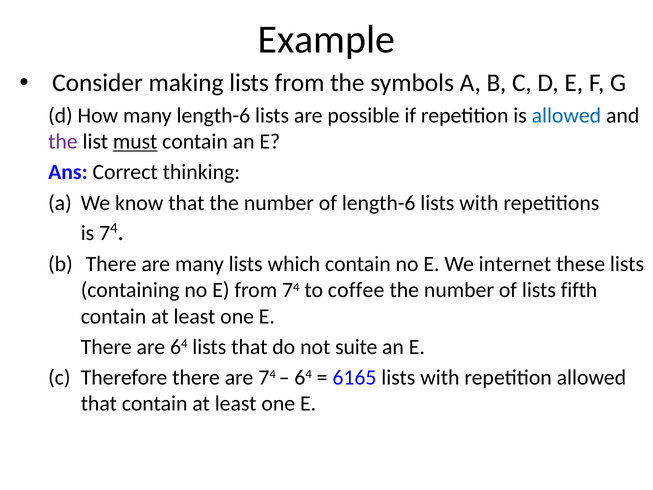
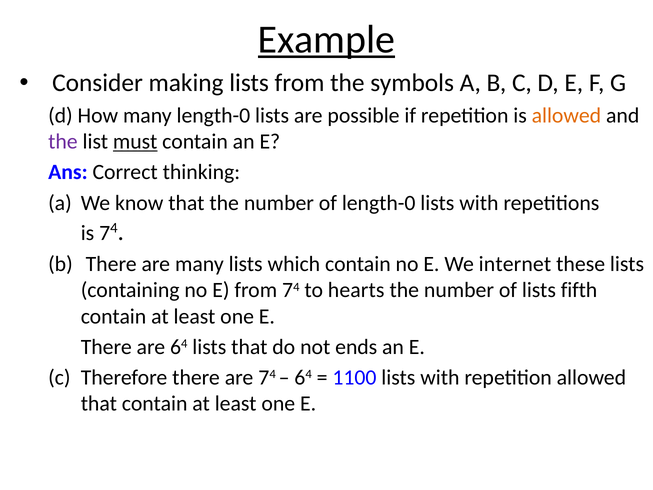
Example underline: none -> present (326, 40)
many length-6: length-6 -> length-0 (213, 115)
allowed colour: blue -> orange (566, 115)
of length-6: length-6 -> length-0 (379, 203)
coffee: coffee -> hearts (356, 290)
suite: suite -> ends (356, 347)
6165: 6165 -> 1100 (354, 377)
